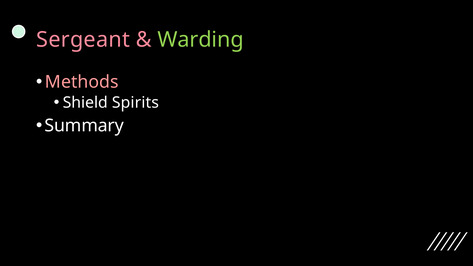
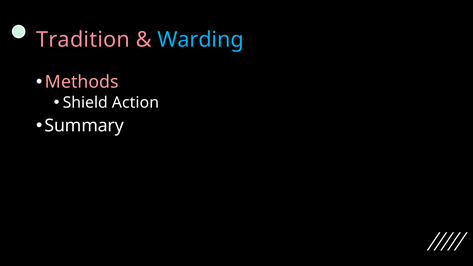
Sergeant: Sergeant -> Tradition (83, 40)
Warding colour: light green -> light blue (201, 40)
Spirits: Spirits -> Action (135, 103)
